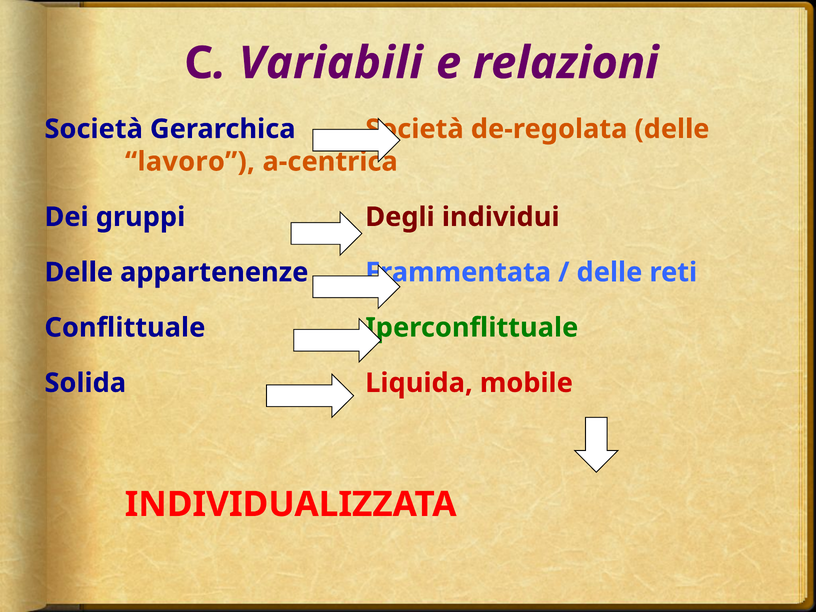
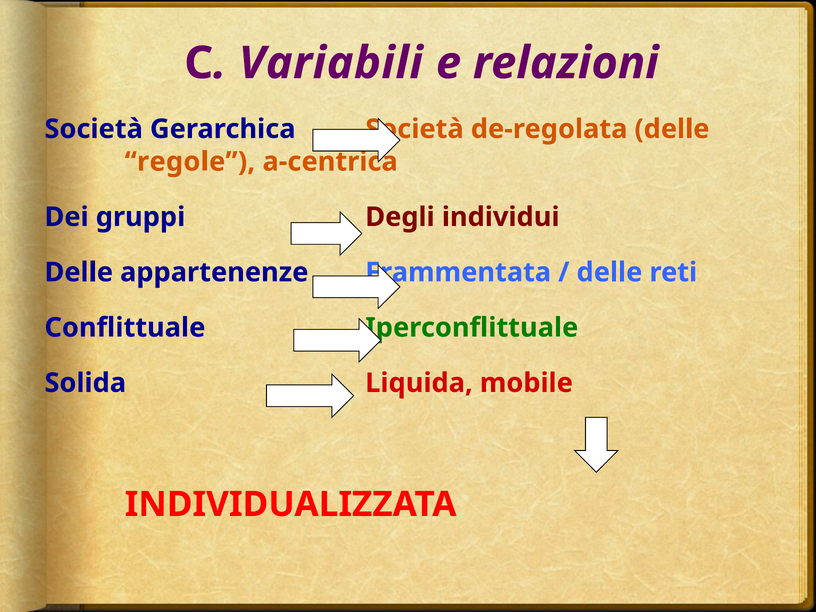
lavoro: lavoro -> regole (190, 162)
